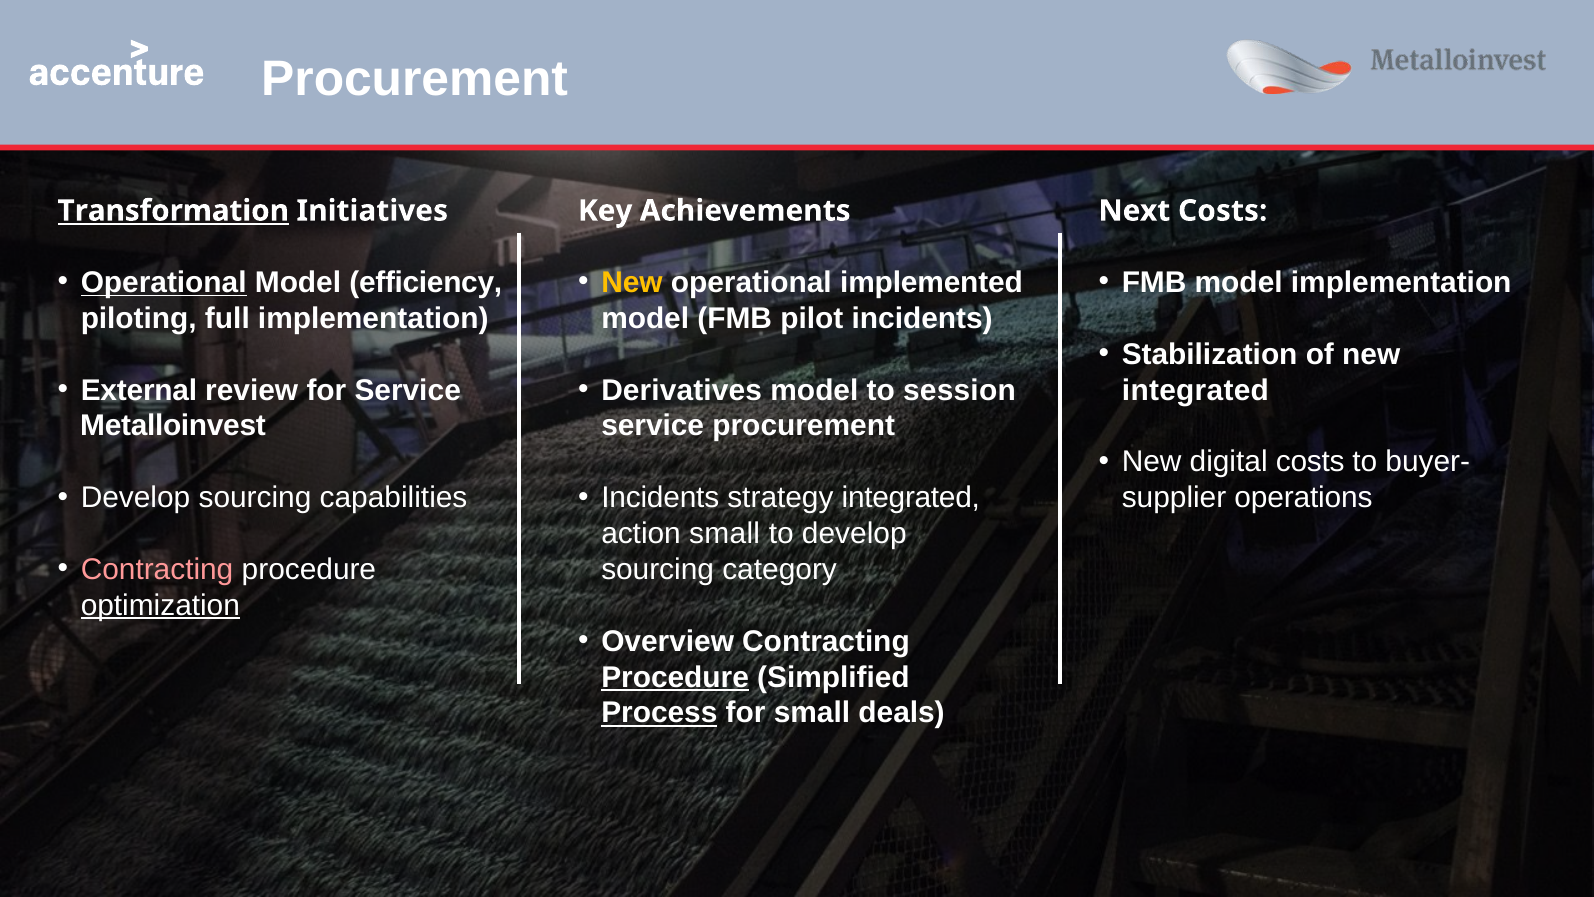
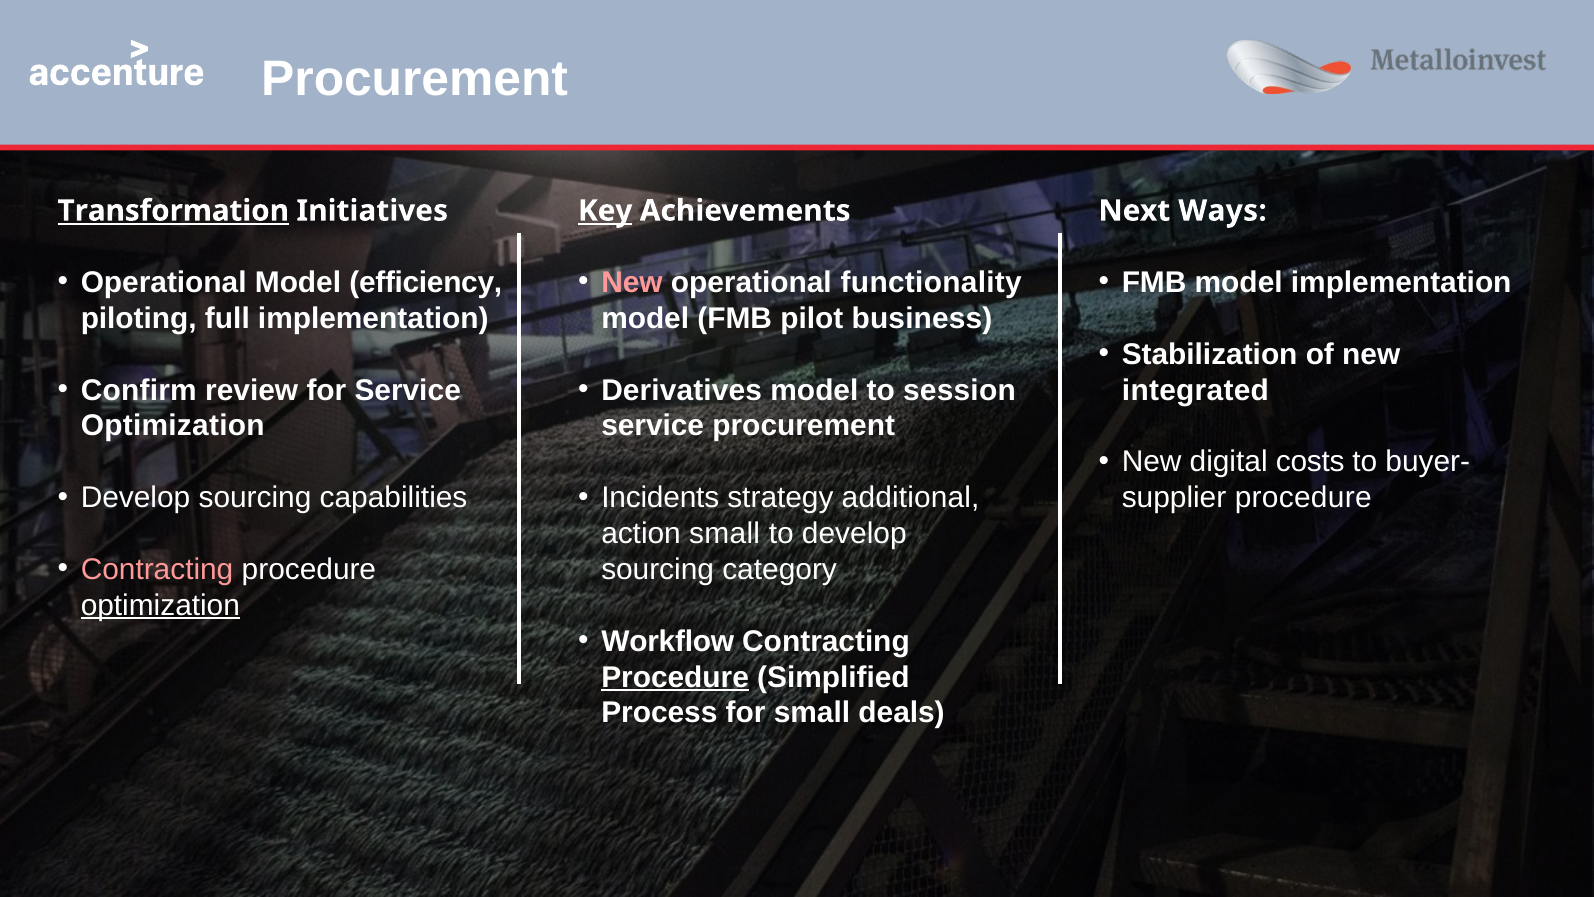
Key underline: none -> present (605, 211)
Next Costs: Costs -> Ways (1223, 211)
Operational underline: present -> none (164, 282)
New colour: yellow -> pink (632, 282)
implemented: implemented -> functionality (931, 282)
pilot incidents: incidents -> business (922, 318)
External: External -> Confirm (139, 390)
Metalloinvest: Metalloinvest -> Optimization (173, 426)
strategy integrated: integrated -> additional (911, 498)
operations: operations -> procedure (1303, 498)
Overview: Overview -> Workflow (668, 641)
Process underline: present -> none (659, 713)
